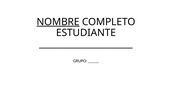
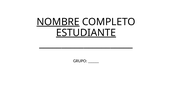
ESTUDIANTE underline: none -> present (86, 33)
